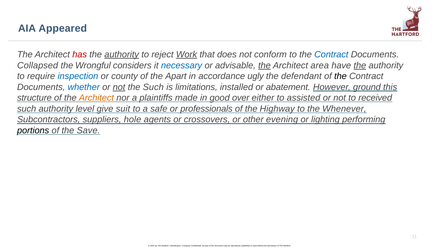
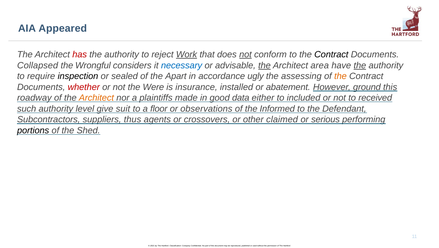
authority underline: present -> none (122, 55)
not underline: none -> present (245, 55)
Contract colour: blue -> black (331, 55)
inspection colour: blue -> black (78, 76)
county: county -> sealed (125, 76)
defendant: defendant -> assessing (301, 76)
the colour: black -> orange (340, 76)
whether colour: blue -> red (84, 87)
not underline: present -> none (119, 87)
the Such: Such -> Were (153, 87)
limitations: limitations -> insurance (196, 87)
structure: structure -> roadway (34, 98)
over: over -> data (241, 98)
assisted: assisted -> included (304, 98)
safe: safe -> floor (159, 109)
professionals: professionals -> observations (206, 109)
Highway: Highway -> Informed (277, 109)
Whenever: Whenever -> Defendant (344, 109)
hole: hole -> thus (133, 120)
evening: evening -> claimed (282, 120)
lighting: lighting -> serious (325, 120)
Save: Save -> Shed (88, 130)
